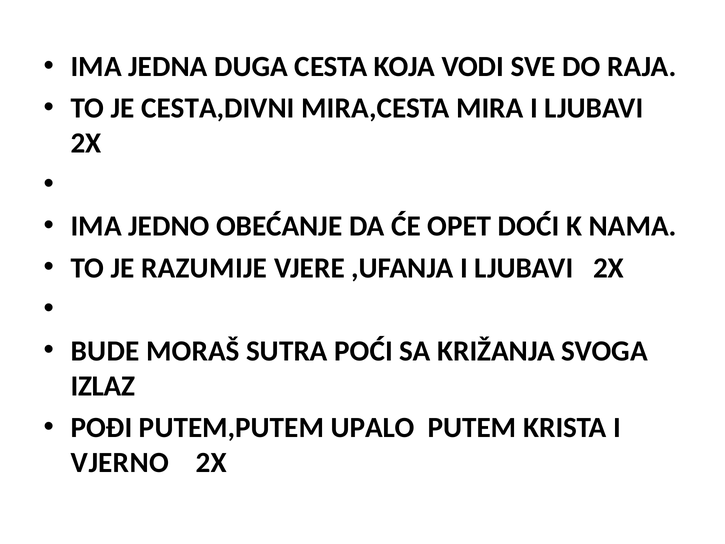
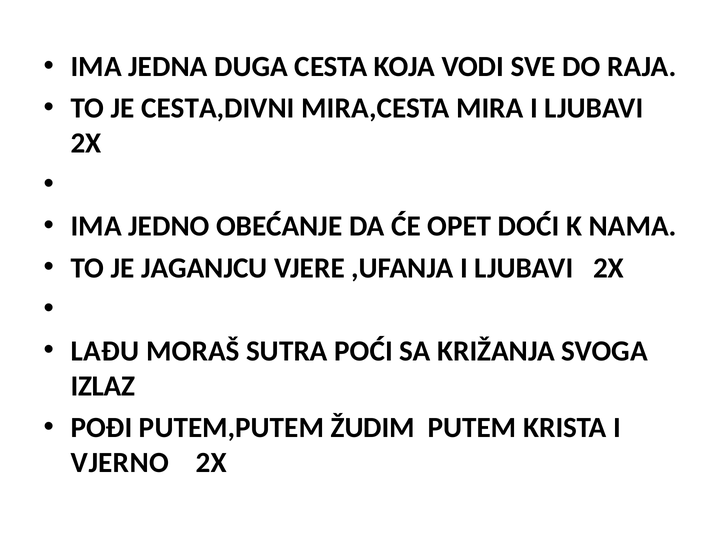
RAZUMIJE: RAZUMIJE -> JAGANJCU (204, 268)
BUDE: BUDE -> LAĐU (105, 351)
UPALO: UPALO -> ŽUDIM (373, 427)
